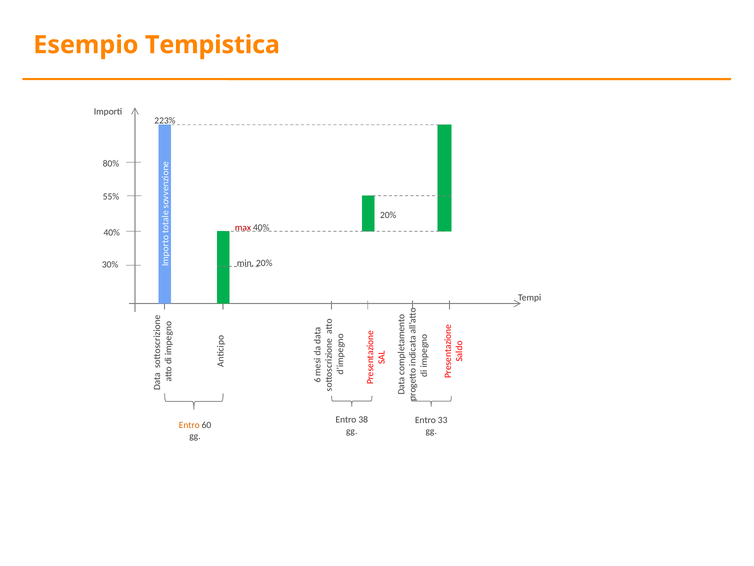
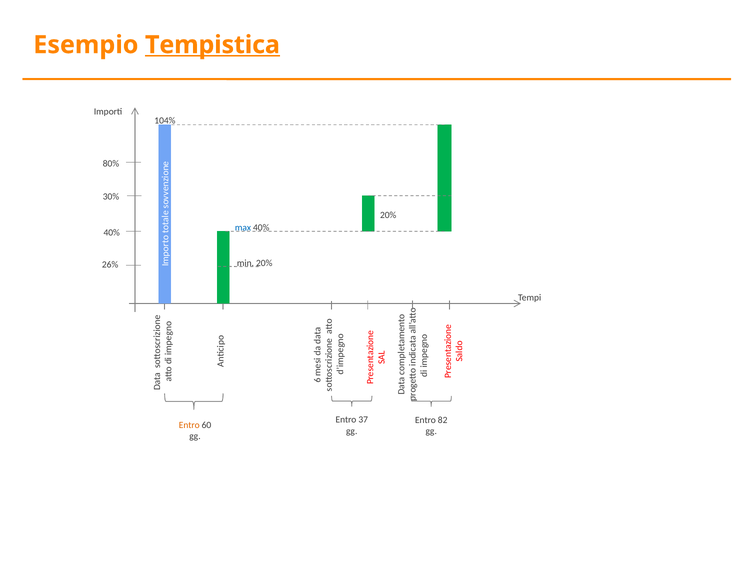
Tempistica underline: none -> present (212, 45)
223%: 223% -> 104% (165, 121)
55%: 55% -> 30% (111, 197)
max colour: red -> blue (243, 227)
30%: 30% -> 26% (110, 265)
38: 38 -> 37 (363, 419)
33: 33 -> 82 (443, 420)
